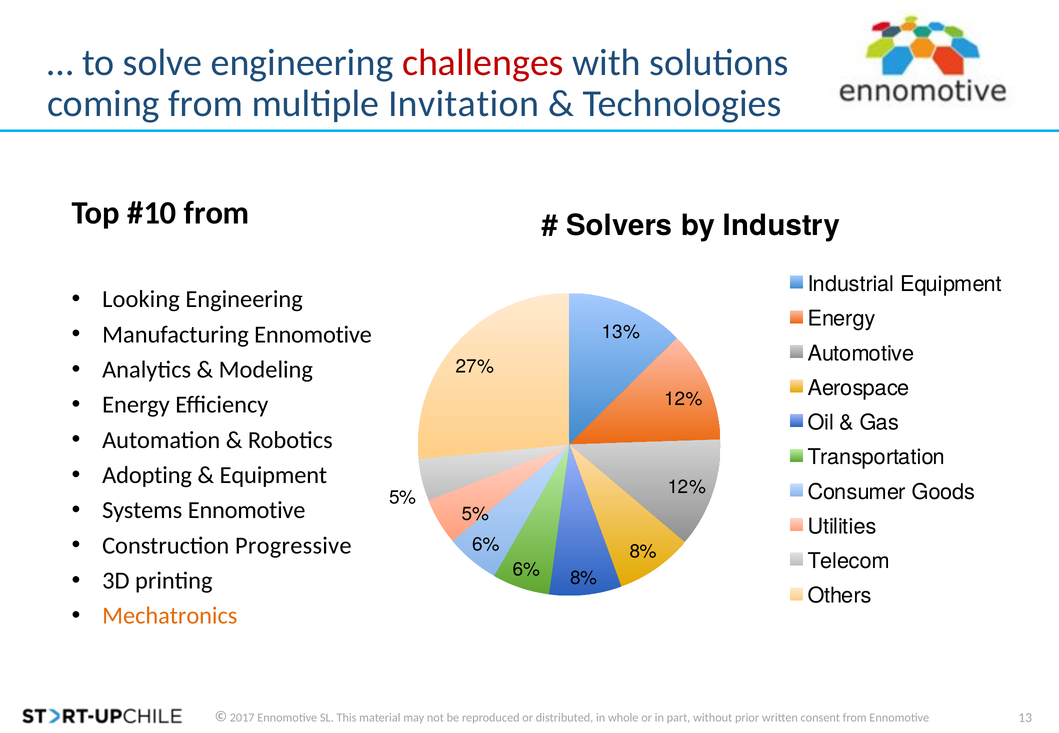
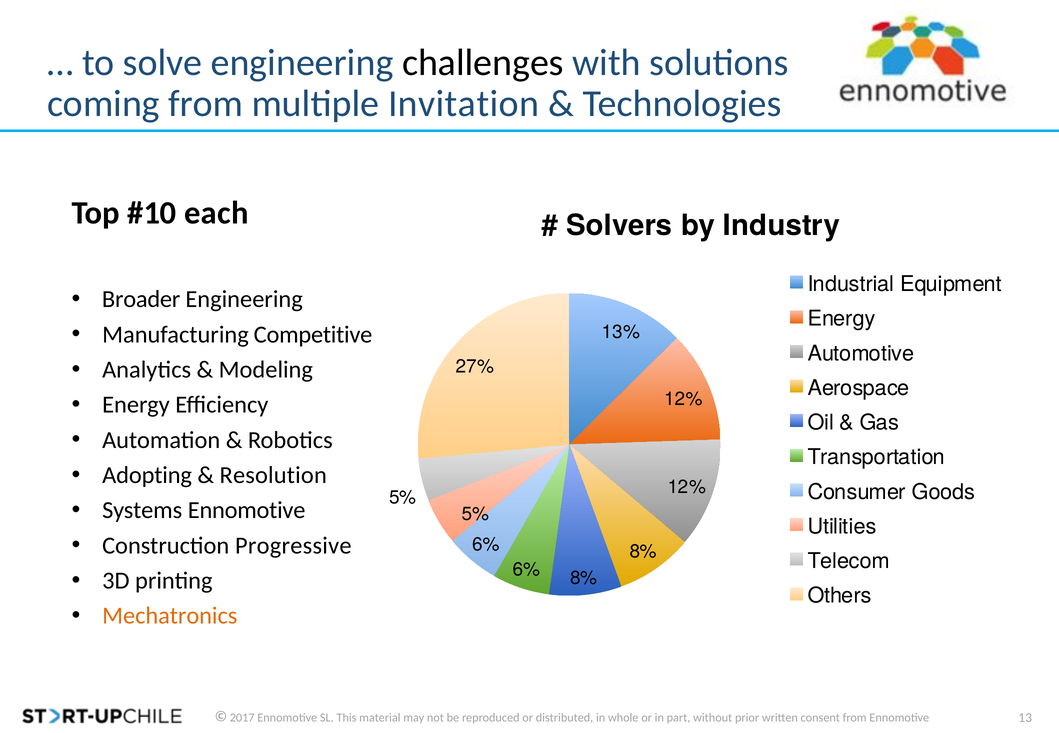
challenges colour: red -> black (483, 63)
from: from -> each (216, 213)
Looking: Looking -> Broader (141, 299)
Manufacturing Ennomotive: Ennomotive -> Competitive (313, 335)
Equipment: Equipment -> Resolution (273, 475)
